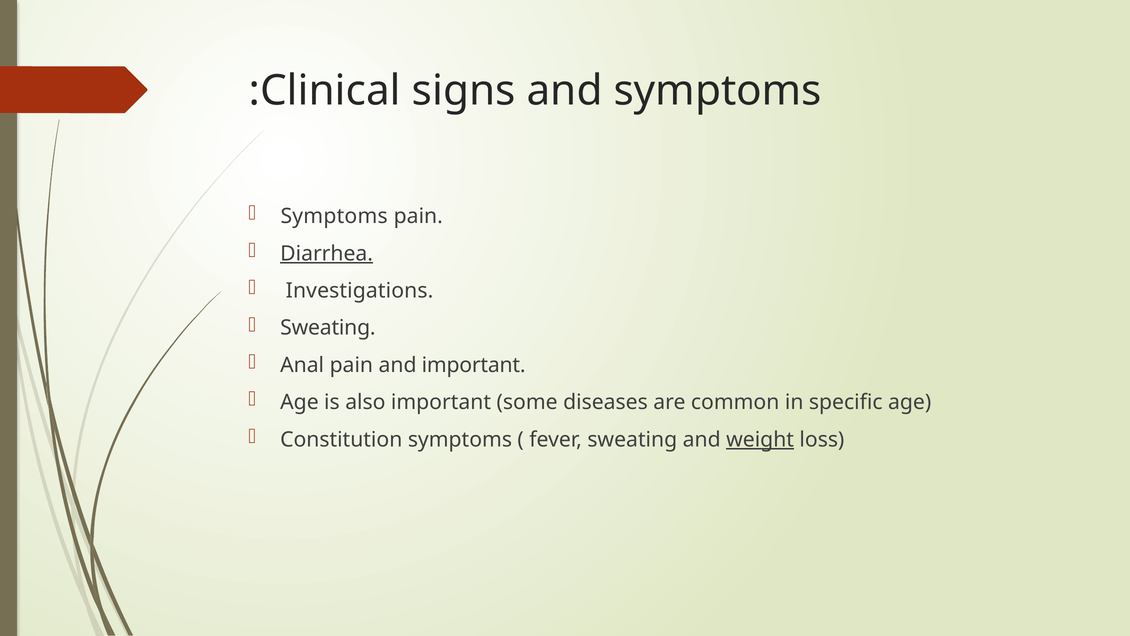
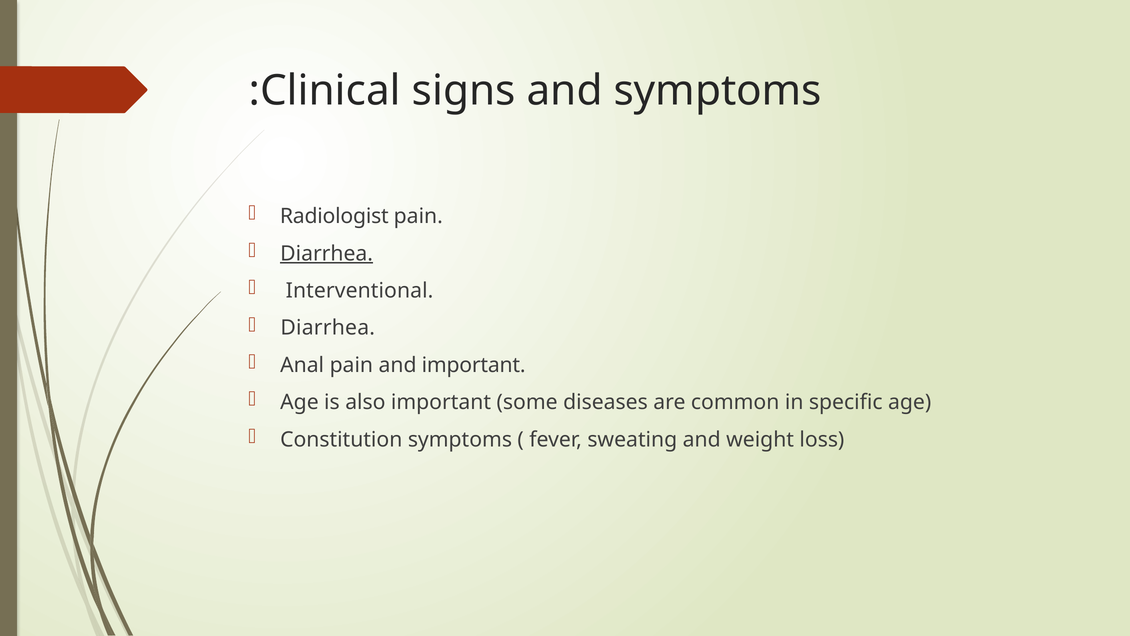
Symptoms: Symptoms -> Radiologist (334, 216)
Investigations: Investigations -> Interventional (360, 291)
Sweating: Sweating -> Diarrhea (328, 328)
weight underline: present -> none (760, 439)
